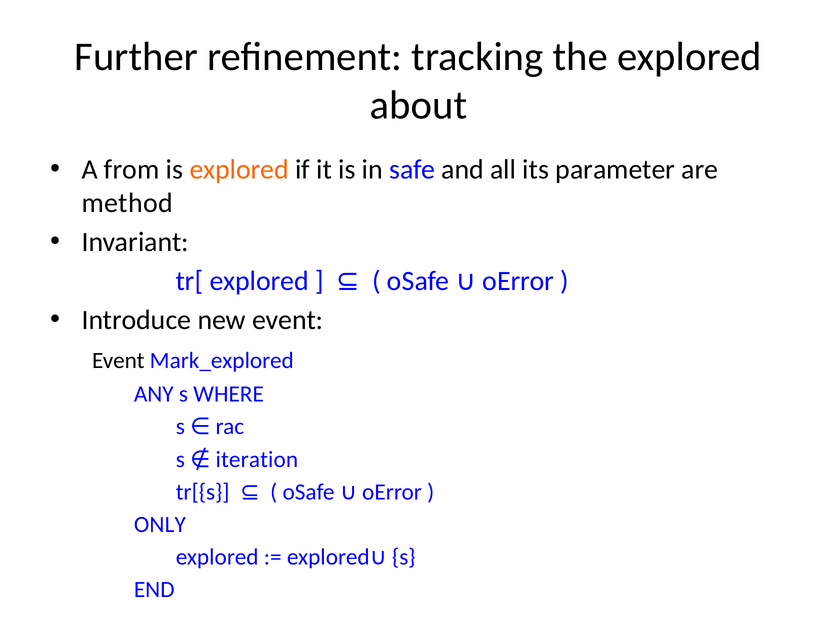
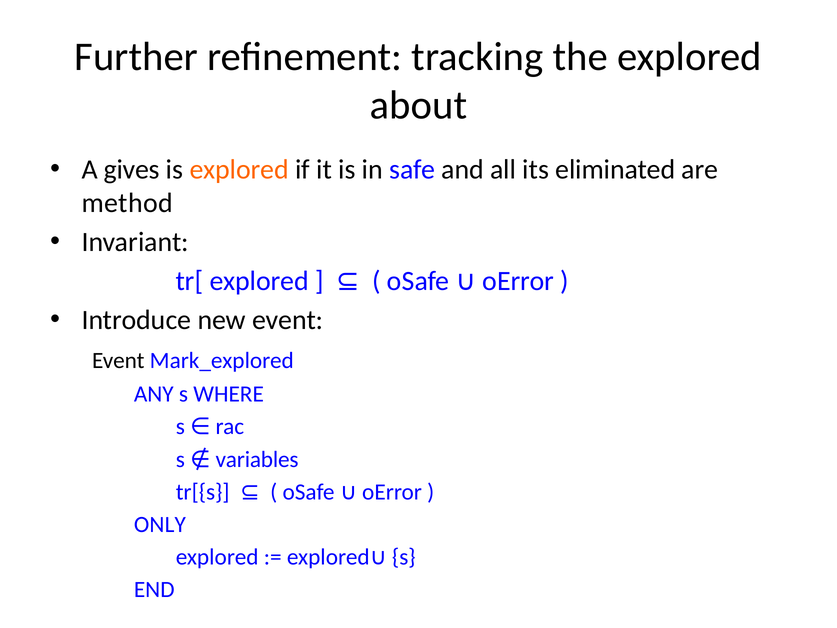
from: from -> gives (132, 169)
parameter: parameter -> eliminated (615, 169)
iteration: iteration -> variables (257, 459)
